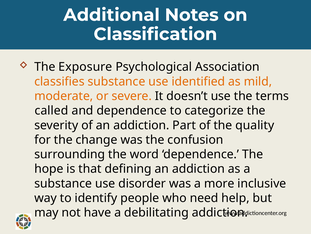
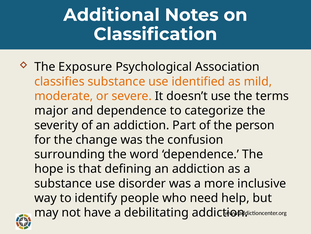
called: called -> major (51, 110)
quality: quality -> person (255, 125)
